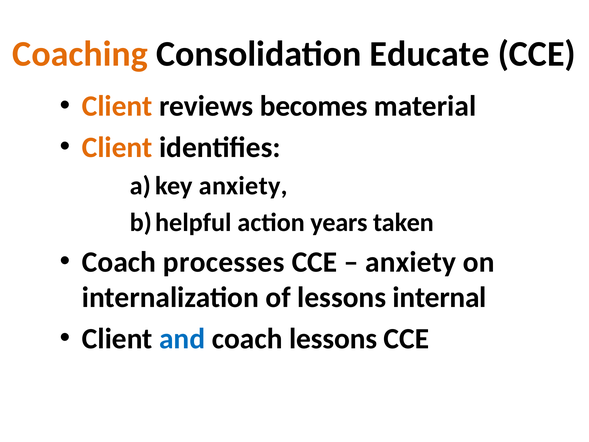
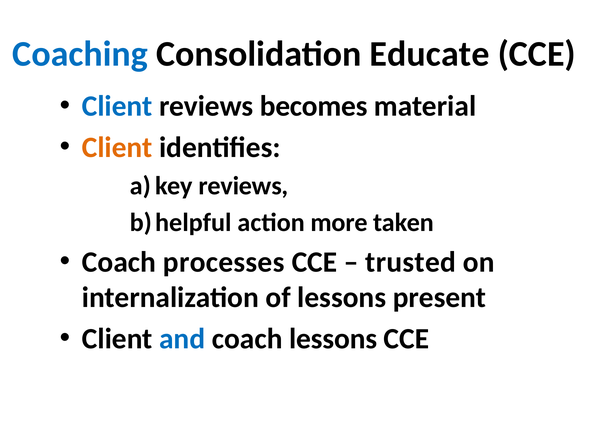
Coaching colour: orange -> blue (80, 54)
Client colour: orange -> blue (117, 106)
anxiety: anxiety -> reviews (243, 186)
years: years -> more (339, 222)
anxiety: anxiety -> trusted (411, 262)
internal: internal -> present (439, 297)
